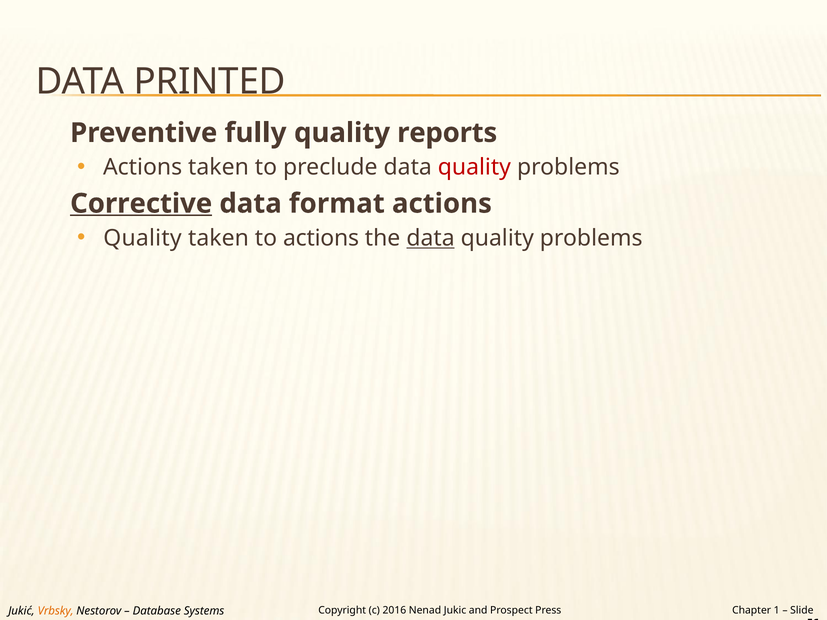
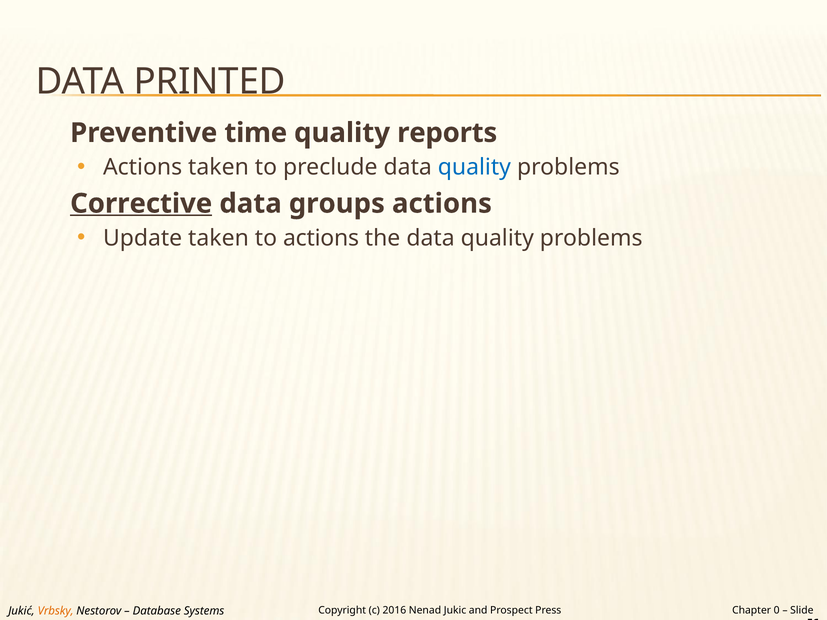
fully: fully -> time (256, 133)
quality colour: red -> blue (474, 167)
format: format -> groups (337, 204)
Quality: Quality -> Update (143, 238)
data underline: present -> none (431, 238)
1: 1 -> 0 (777, 611)
